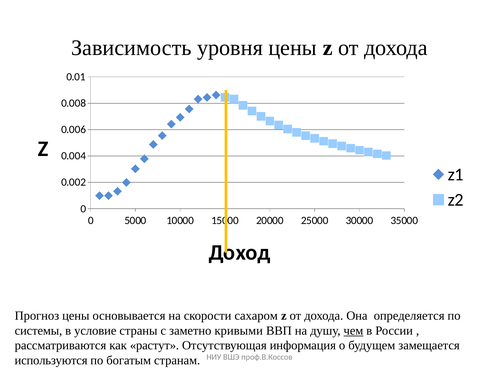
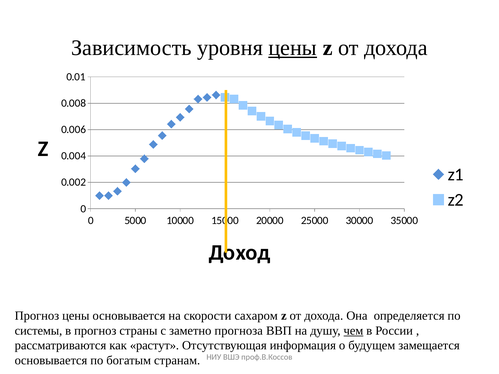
цены underline: none -> present (293, 48)
в условие: условие -> прогноз (95, 331)
кривыми: кривыми -> прогноза (239, 331)
используются: используются -> основывается (51, 361)
